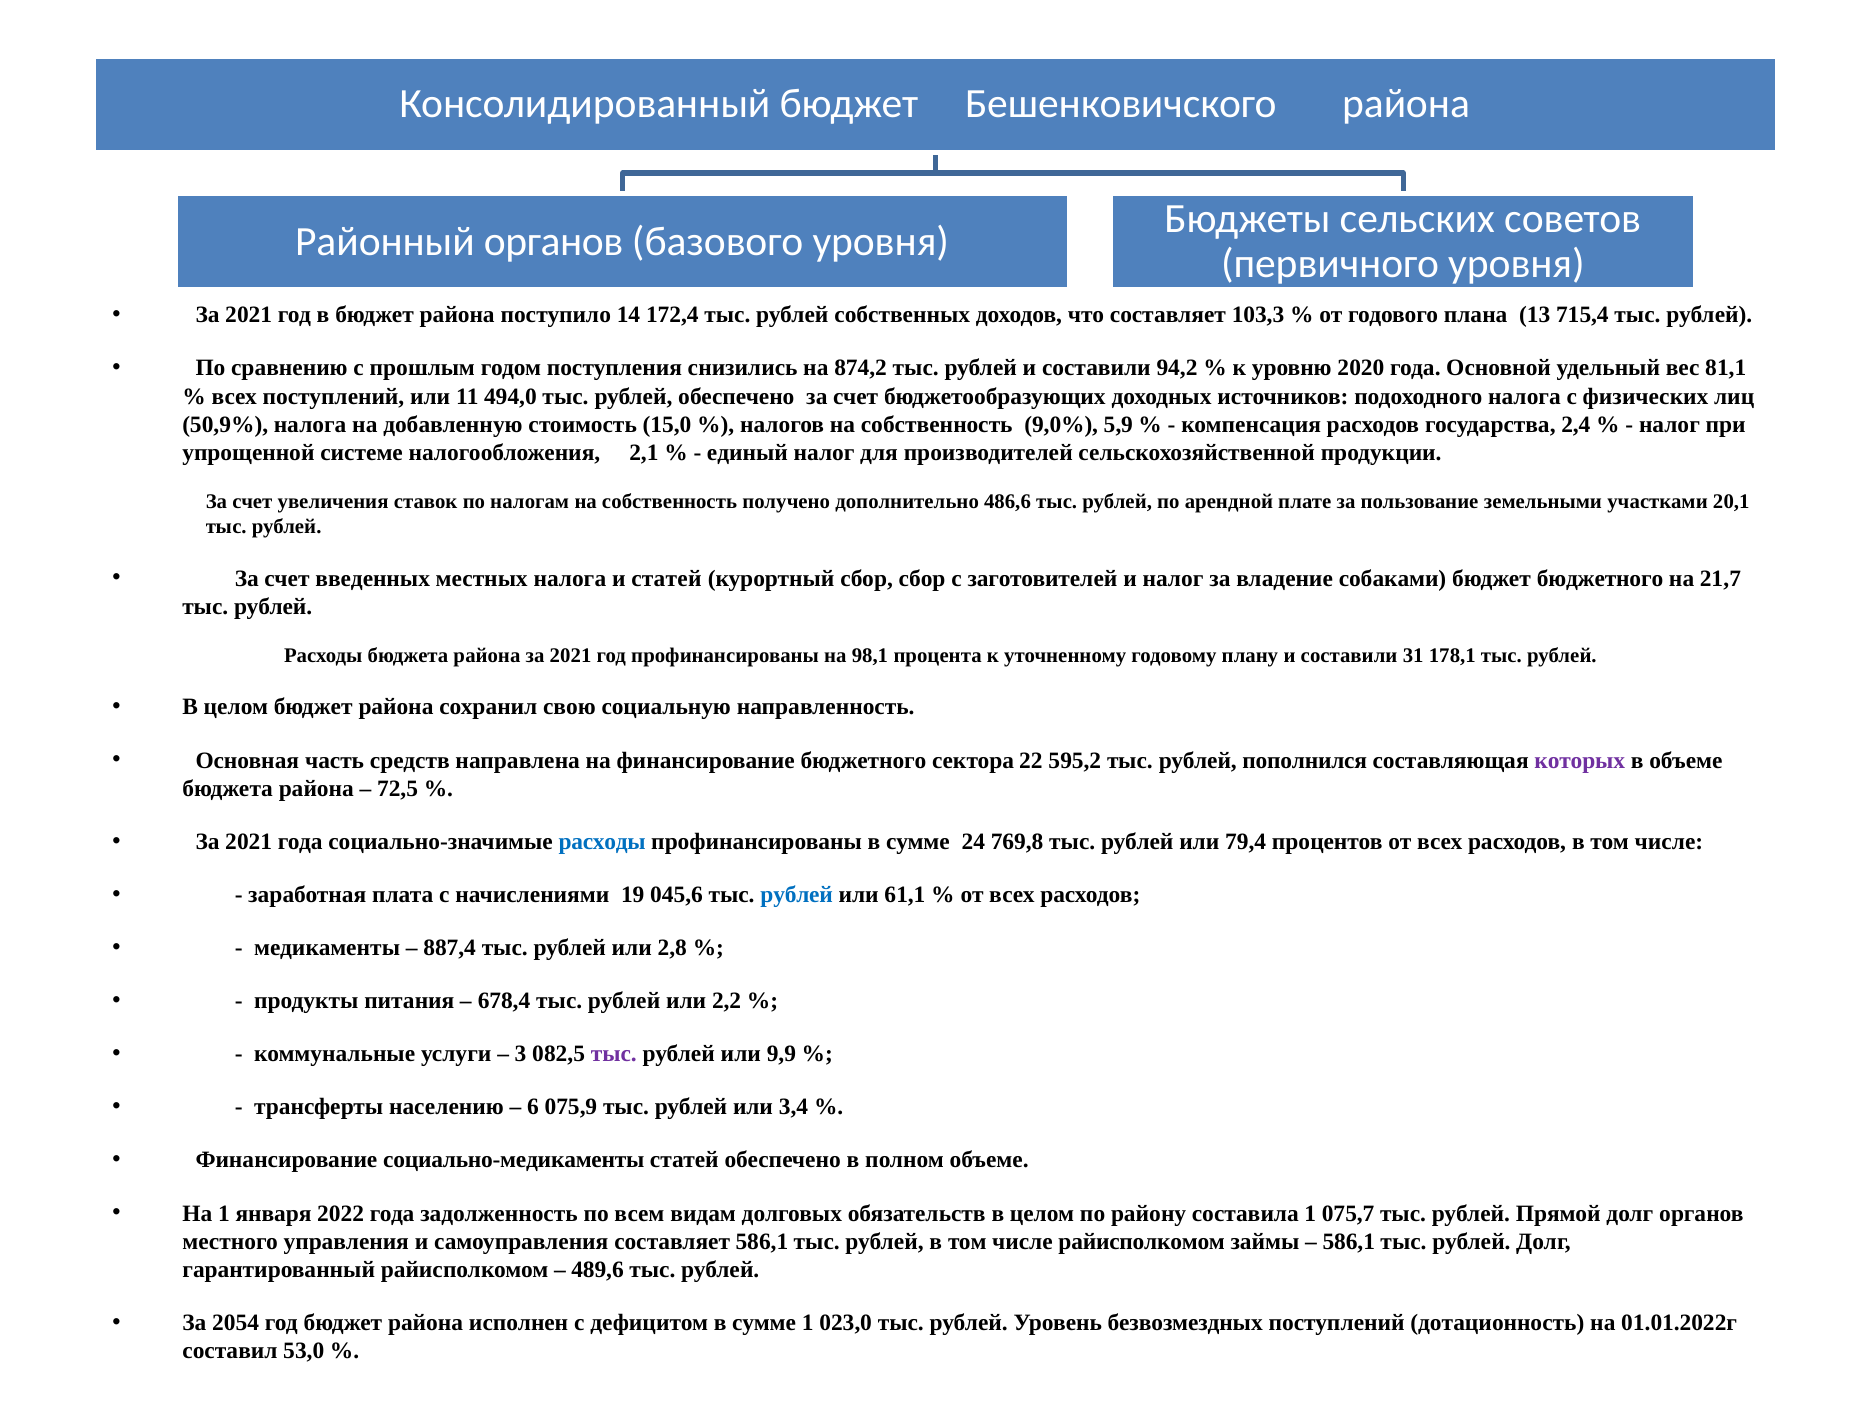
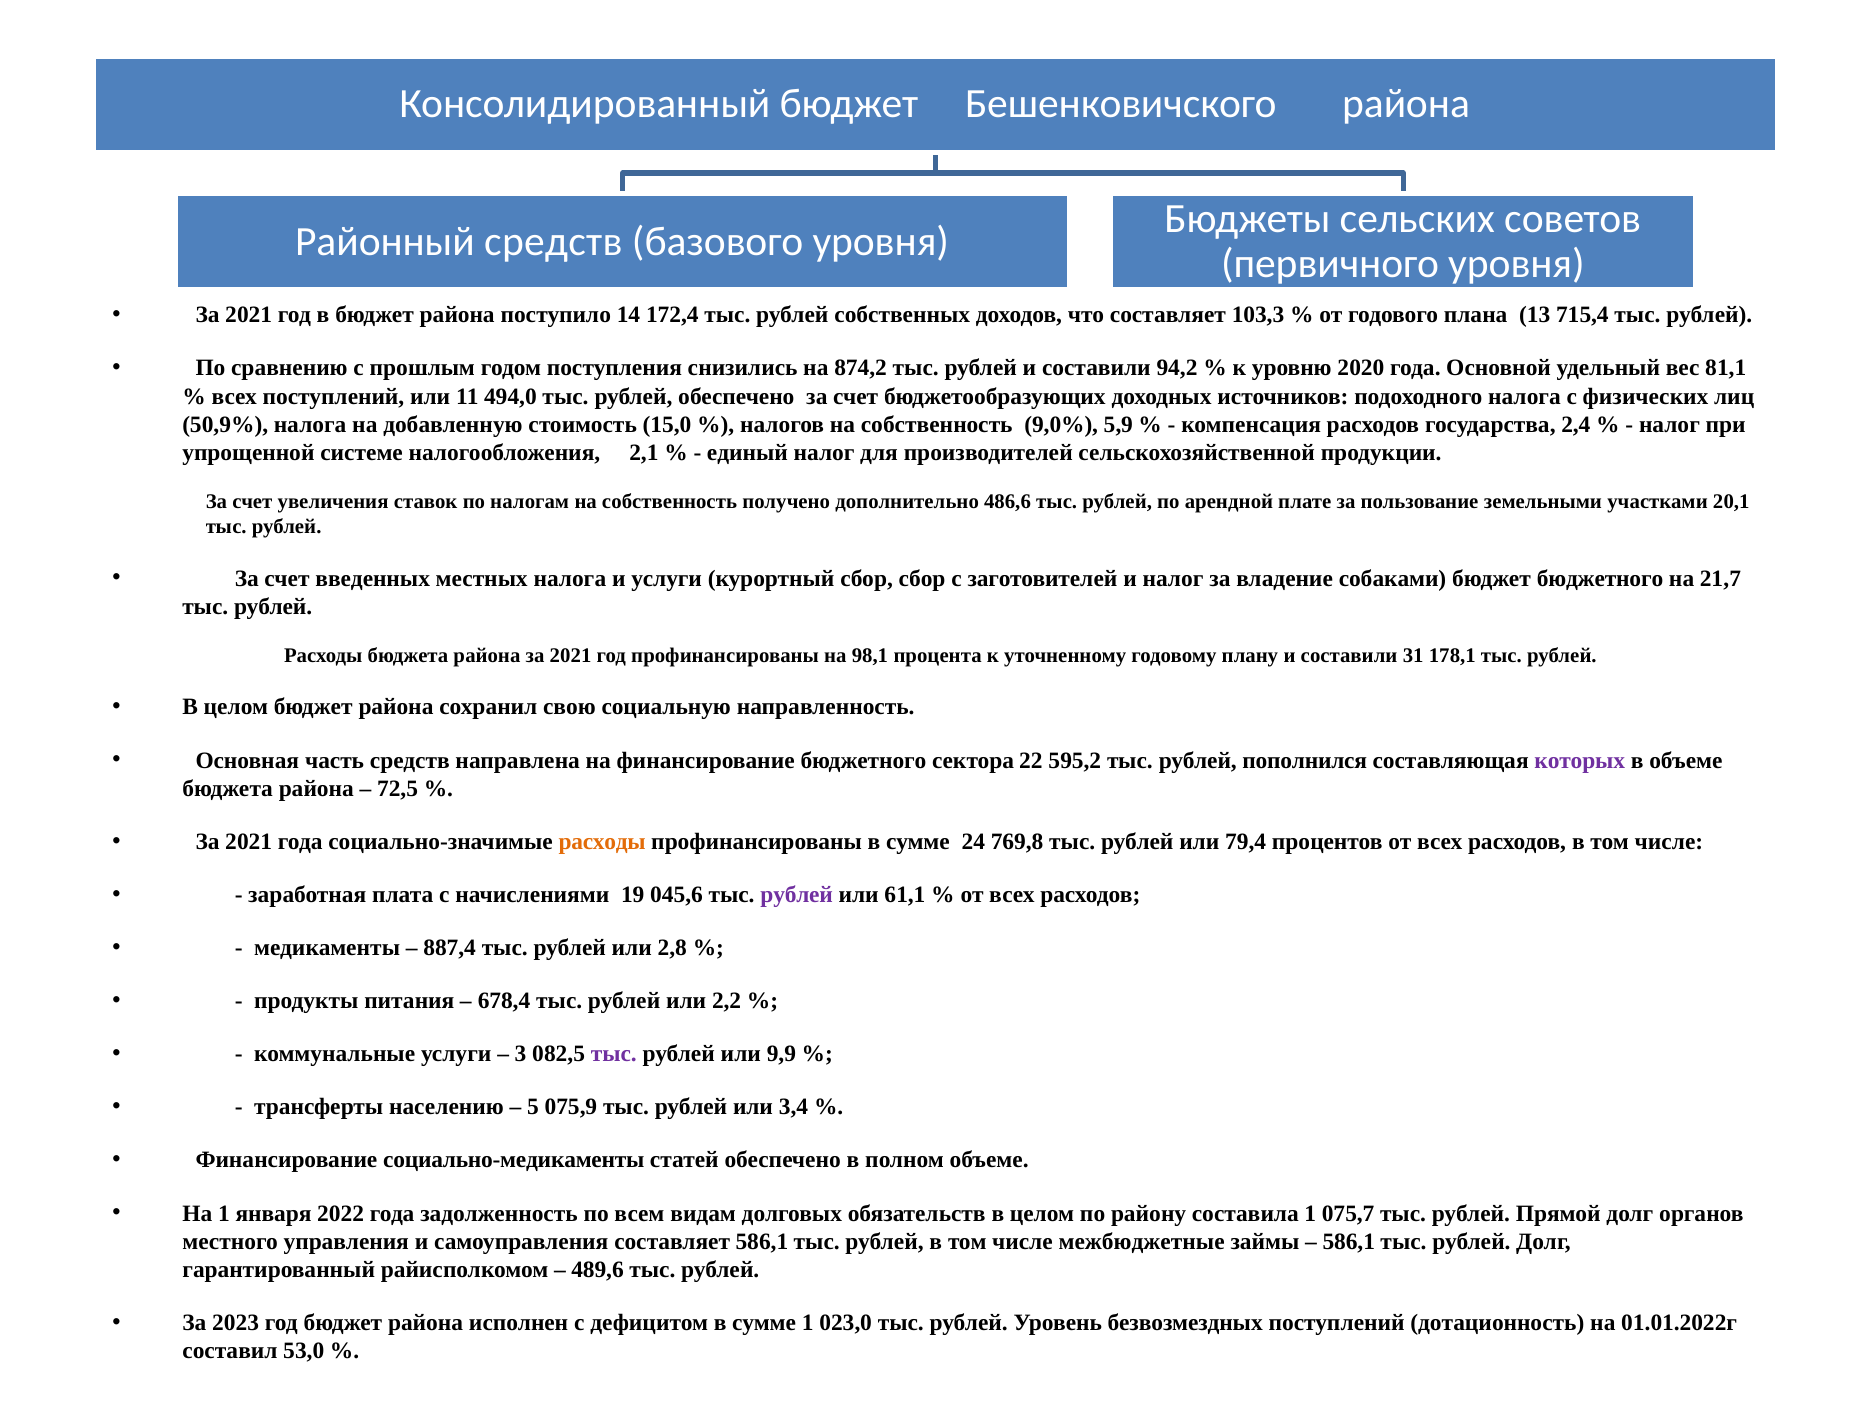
органов: органов -> средств (553, 241)
и статей: статей -> услуги (667, 578)
расходы colour: blue -> orange (602, 842)
рублей colour: blue -> purple (797, 895)
6: 6 -> 5 (533, 1107)
числе райисполкомом: райисполкомом -> межбюджетные (1142, 1242)
2054: 2054 -> 2023 (236, 1323)
